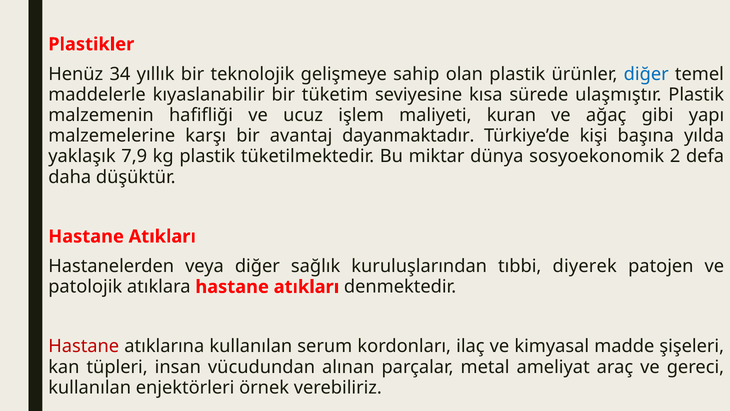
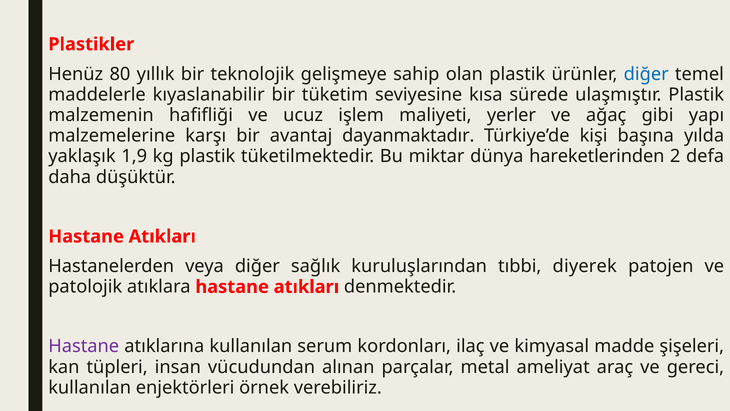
34: 34 -> 80 (120, 74)
kuran: kuran -> yerler (511, 115)
7,9: 7,9 -> 1,9 (134, 156)
sosyoekonomik: sosyoekonomik -> hareketlerinden (597, 156)
Hastane colour: red -> purple (84, 346)
